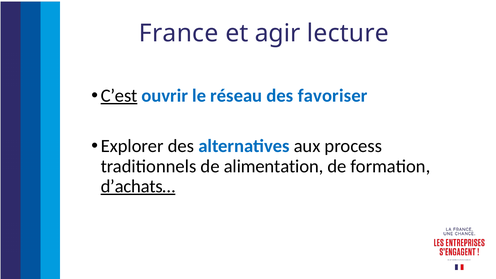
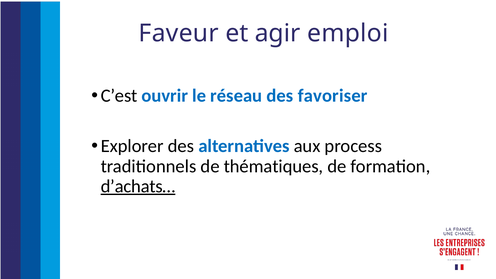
France: France -> Faveur (179, 33)
lecture: lecture -> emploi (348, 33)
C’est underline: present -> none (119, 96)
alimentation: alimentation -> thématiques (274, 166)
